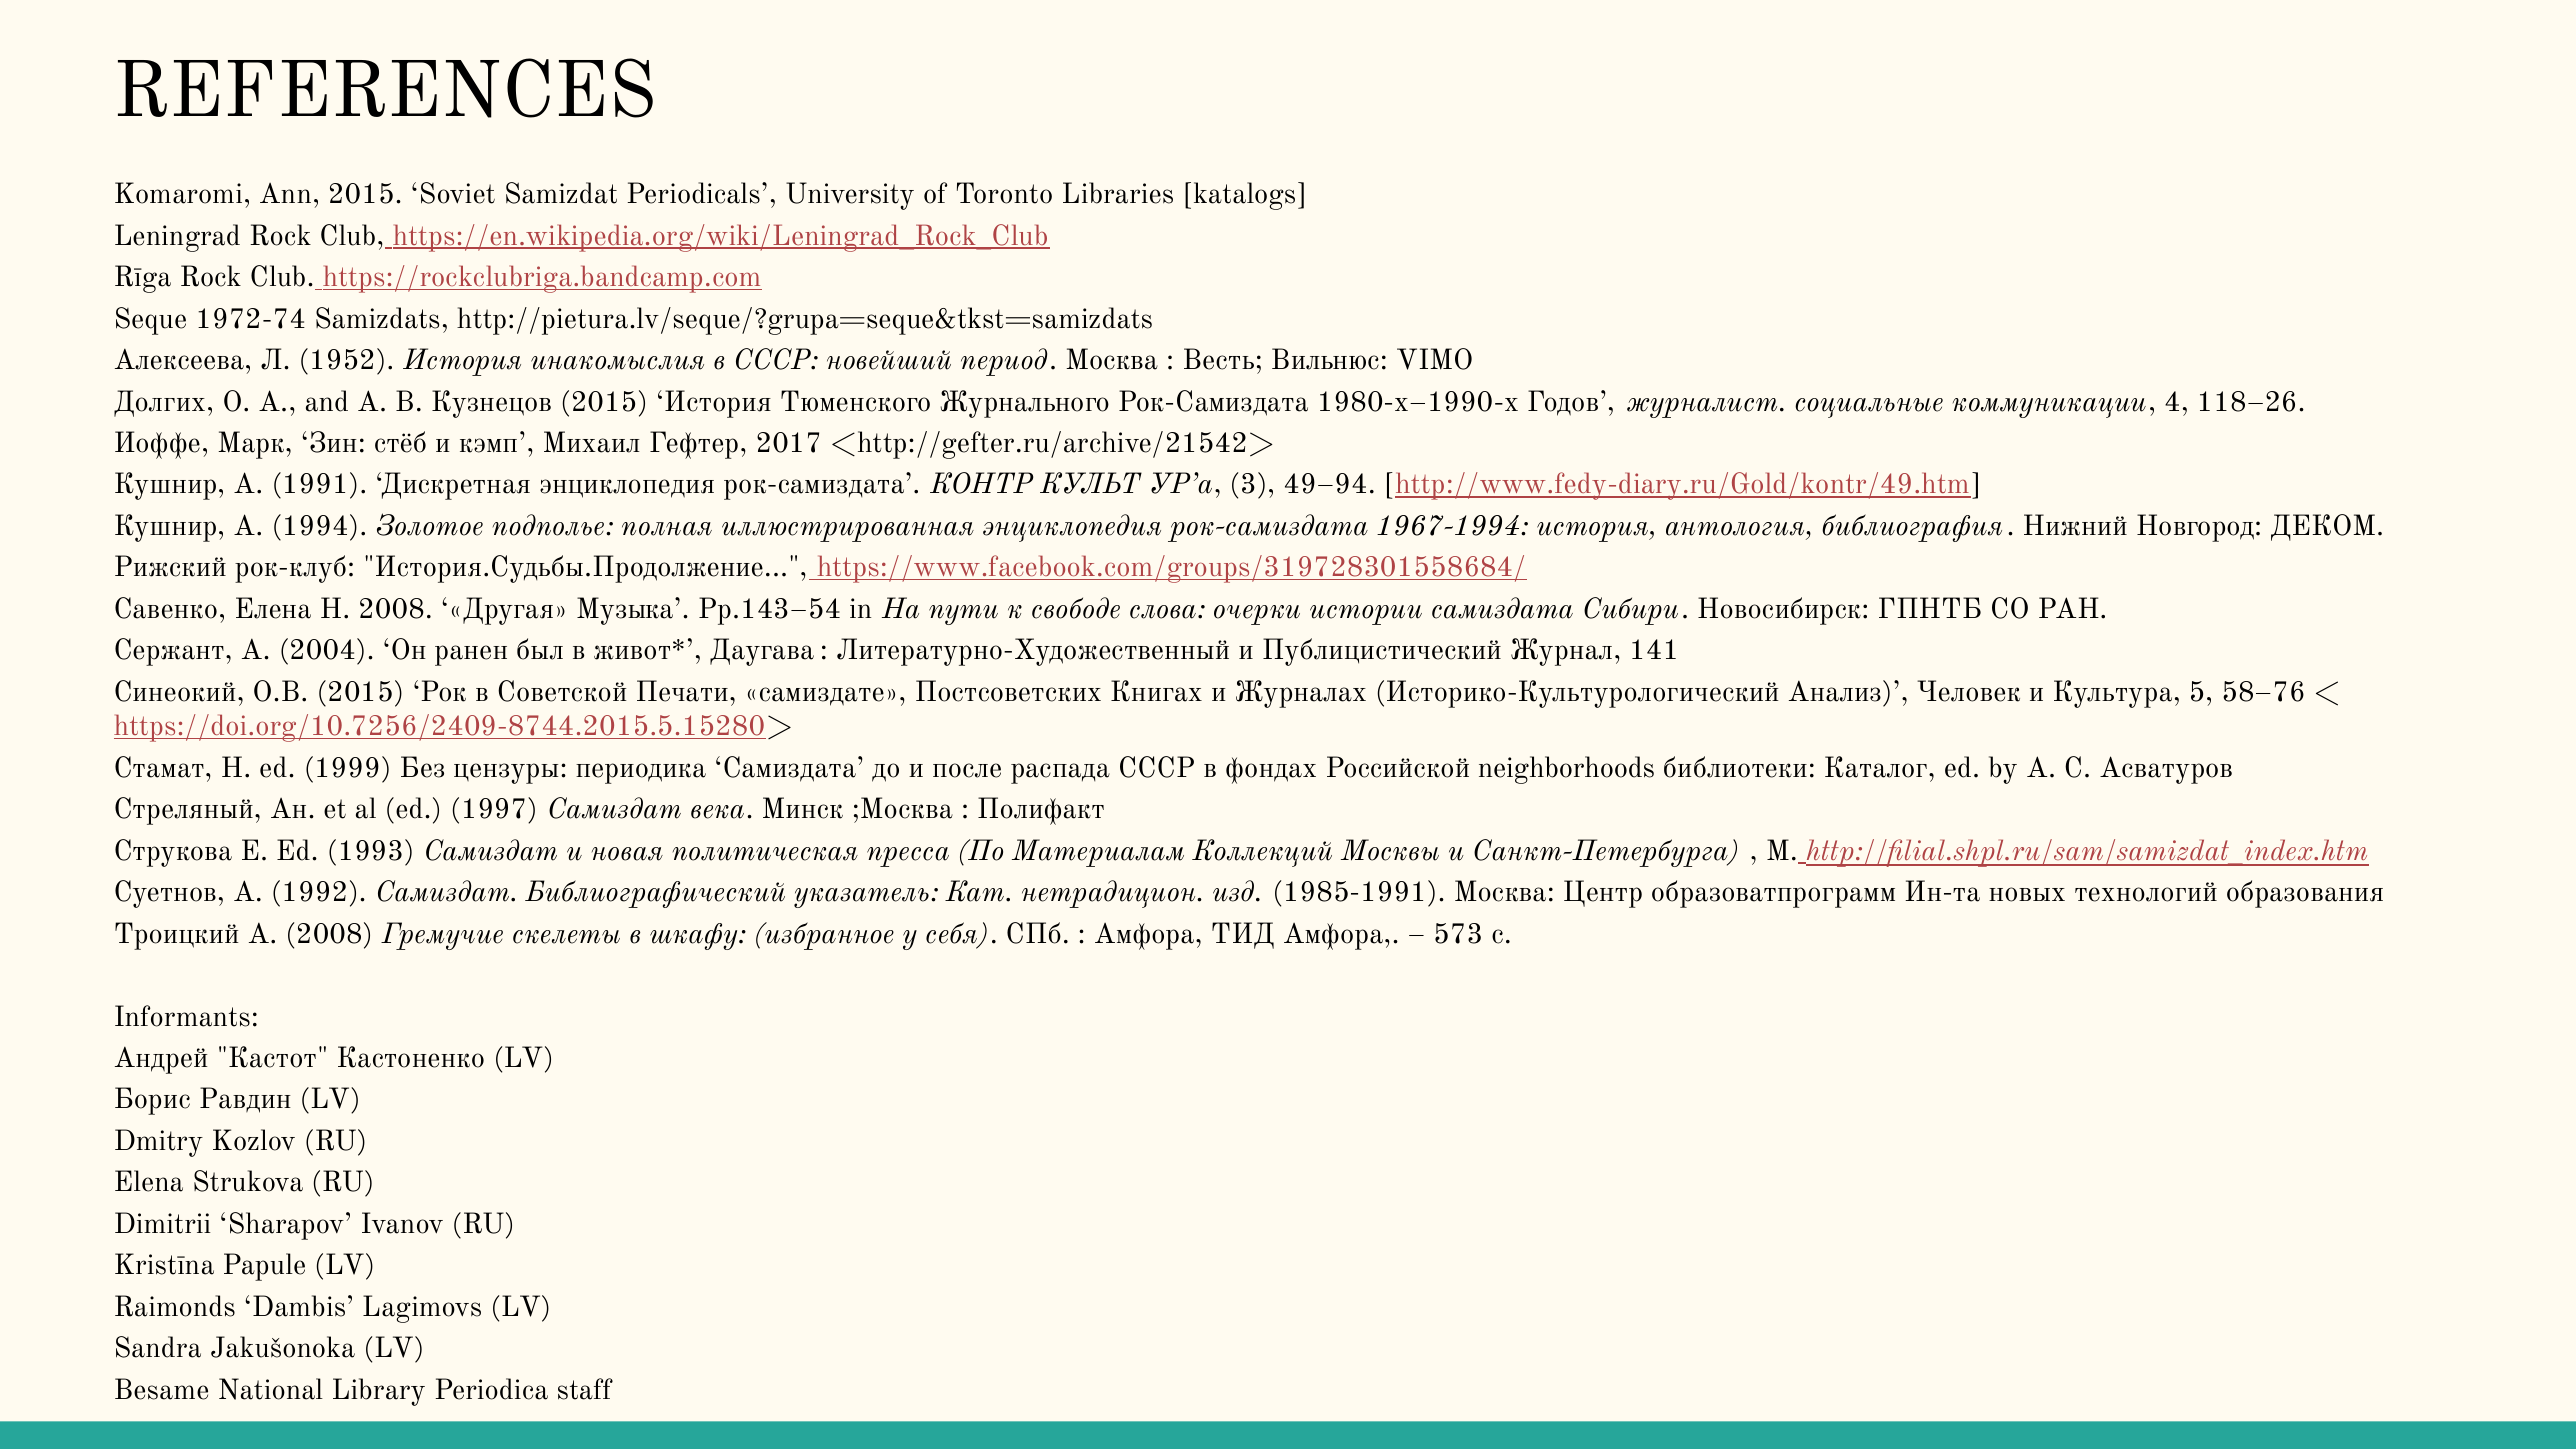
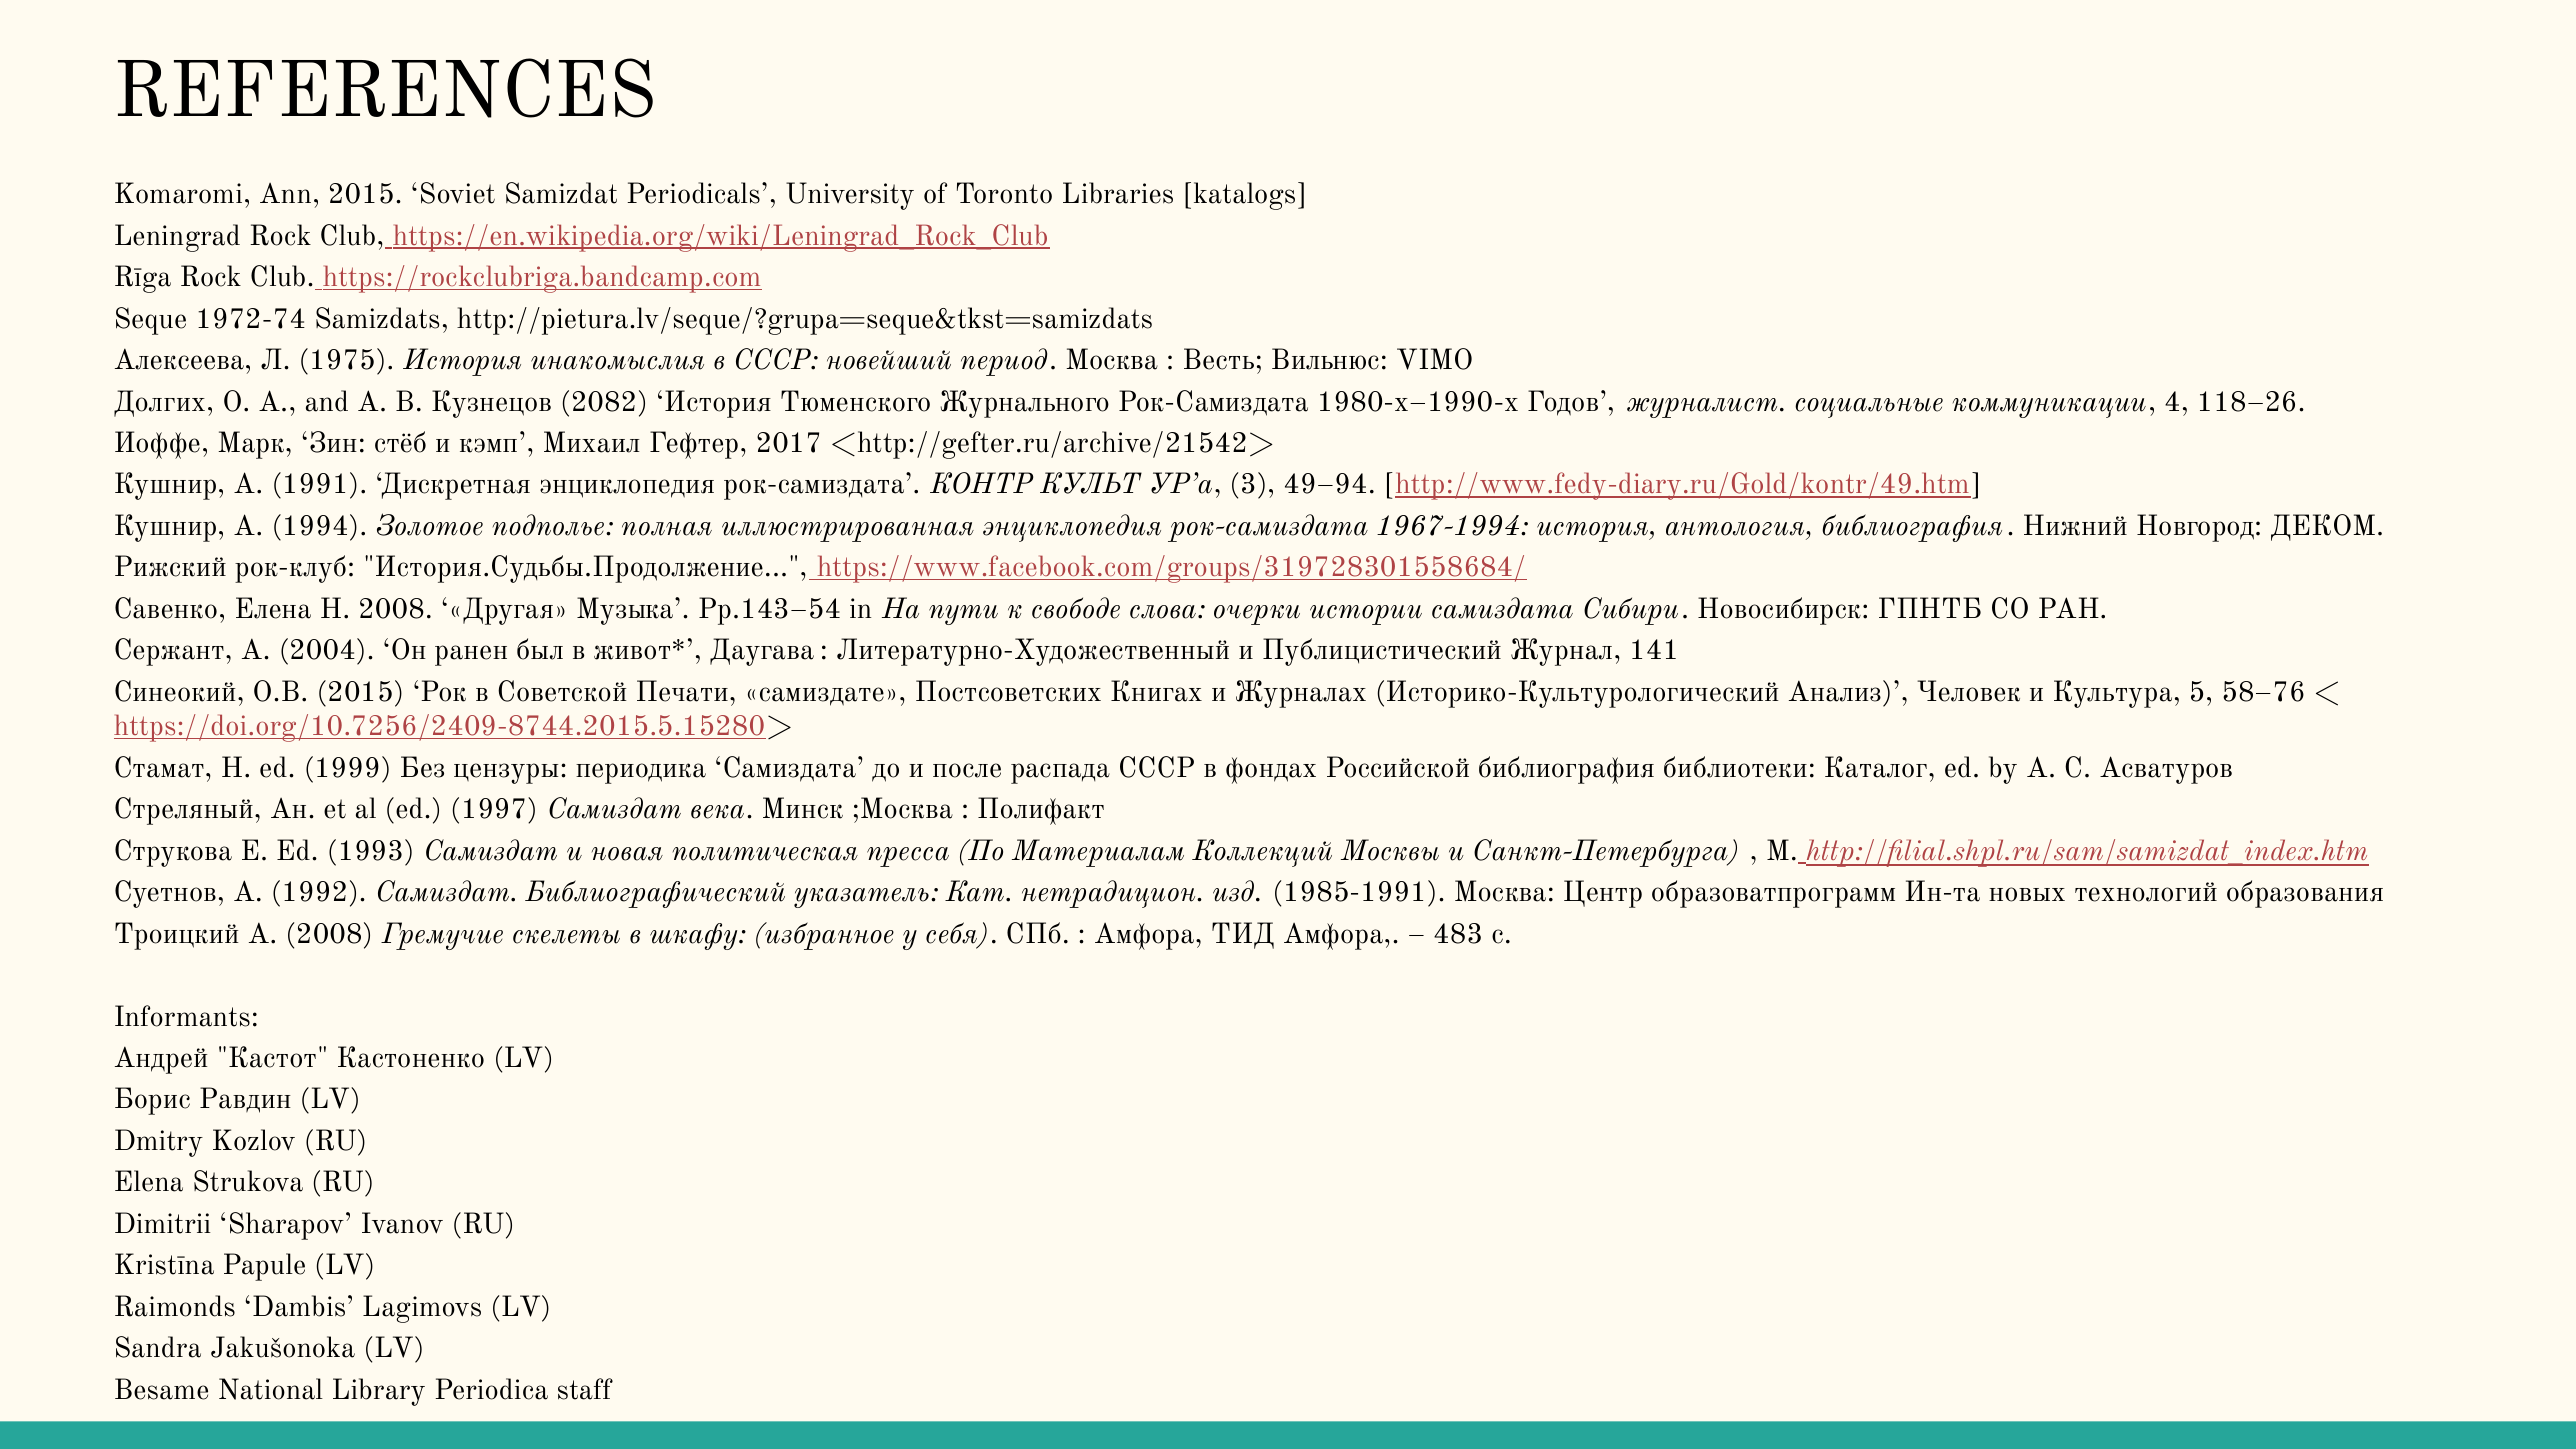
1952: 1952 -> 1975 (347, 360)
Кузнецов 2015: 2015 -> 2082 (604, 402)
Российской neighborhoods: neighborhoods -> библиография (1566, 768)
573: 573 -> 483 (1458, 934)
